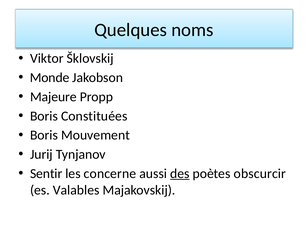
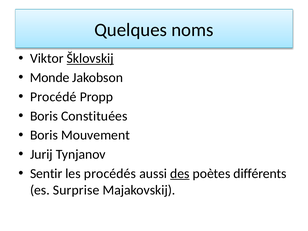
Šklovskij underline: none -> present (90, 58)
Majeure: Majeure -> Procédé (53, 97)
concerne: concerne -> procédés (110, 174)
obscurcir: obscurcir -> différents (260, 174)
Valables: Valables -> Surprise (76, 190)
